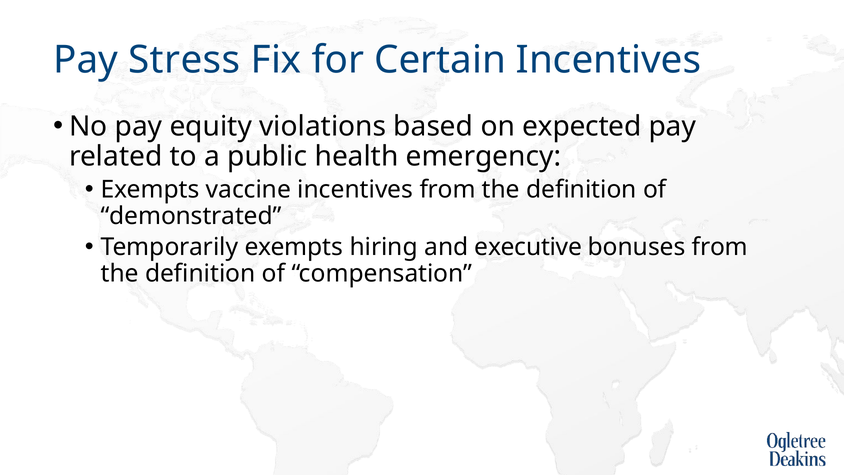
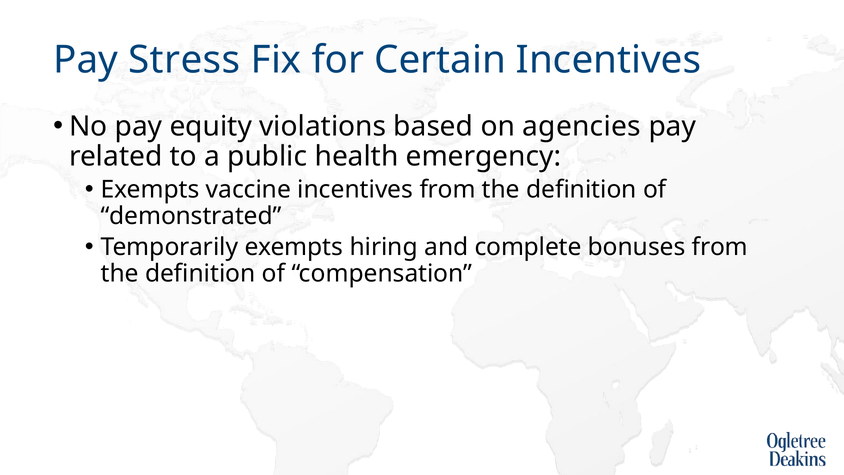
expected: expected -> agencies (582, 126)
executive: executive -> complete (528, 247)
